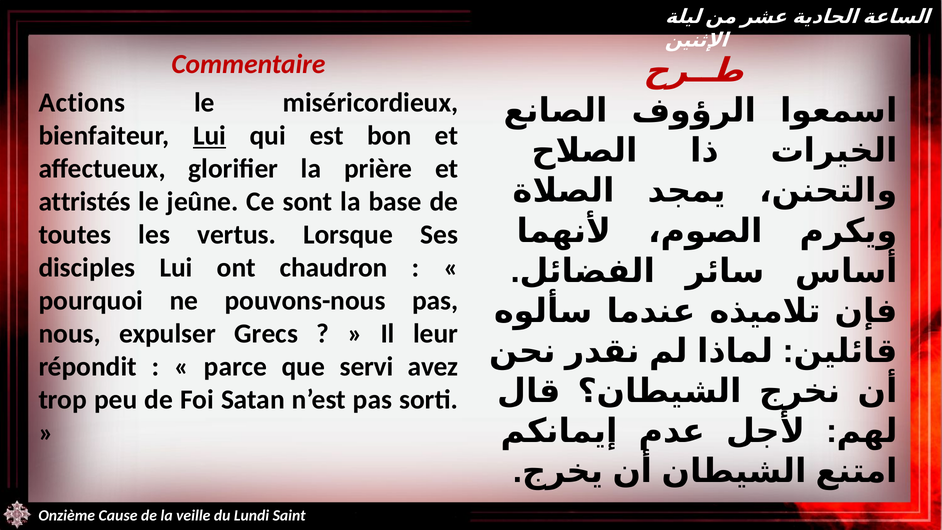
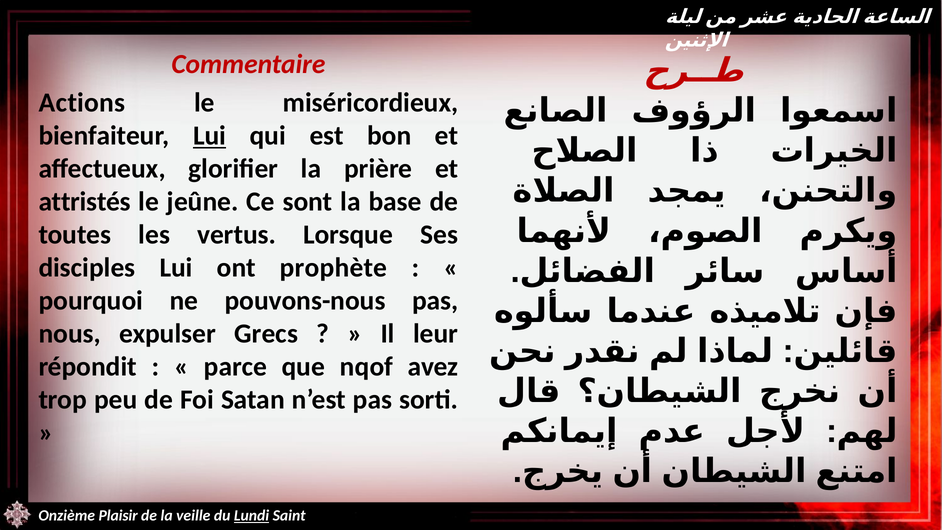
chaudron: chaudron -> prophète (334, 268)
servi: servi -> nqof (366, 367)
Cause: Cause -> Plaisir (118, 515)
Lundi underline: none -> present (252, 515)
